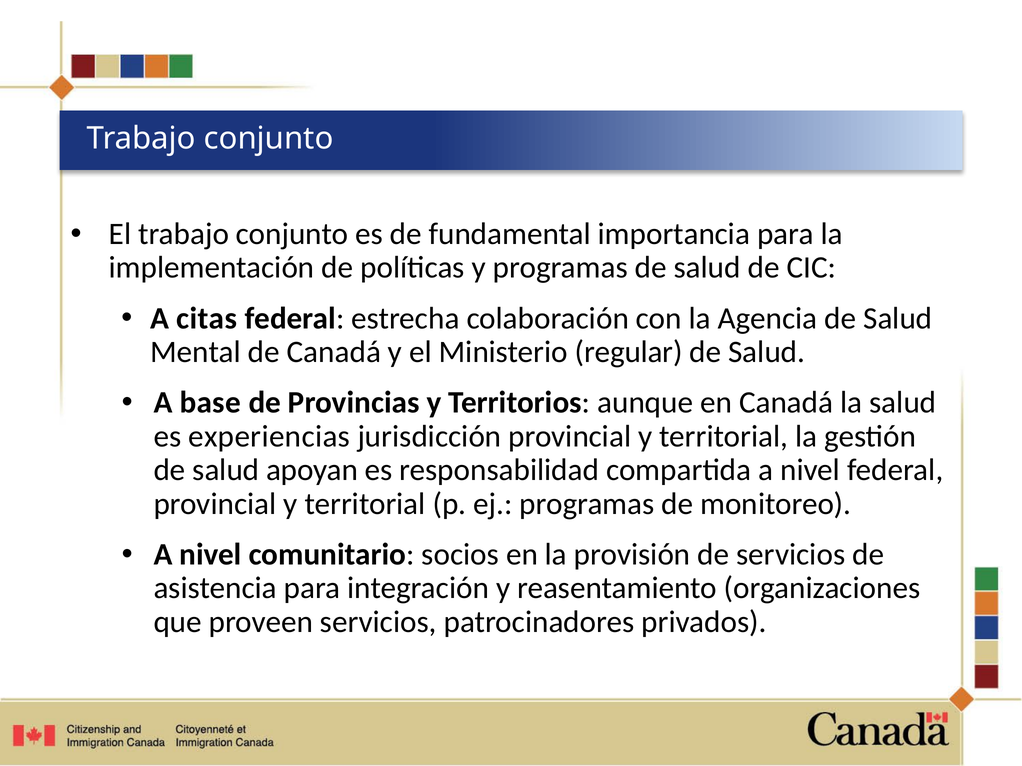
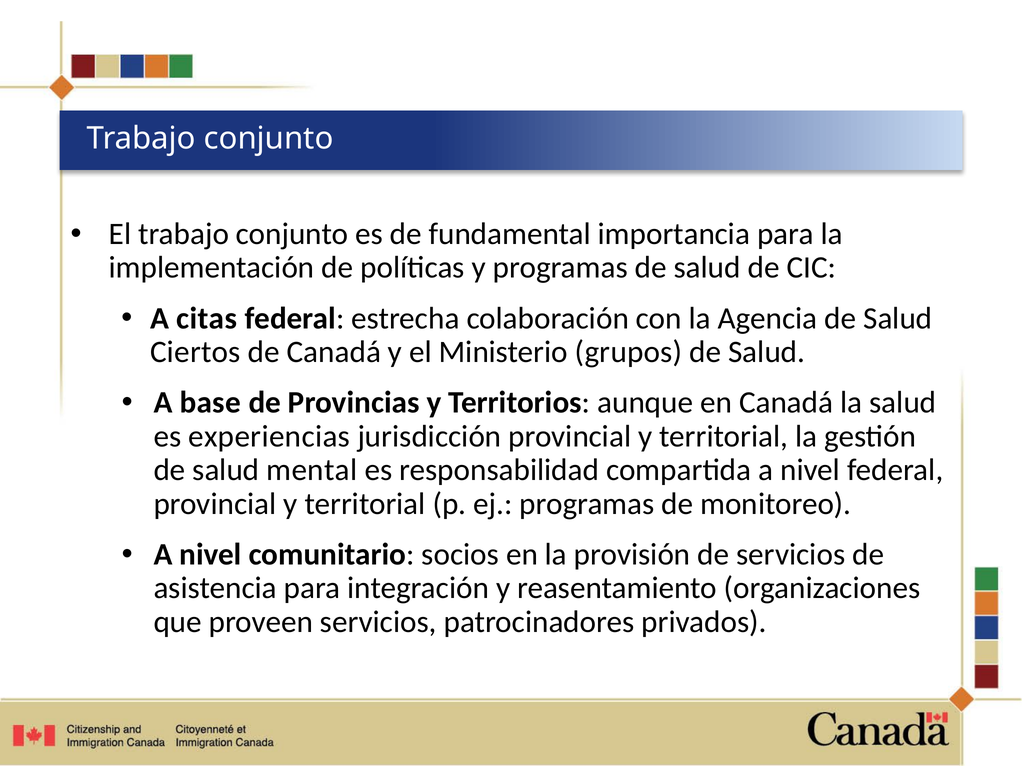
Mental: Mental -> Ciertos (195, 352)
regular: regular -> grupos (629, 352)
apoyan: apoyan -> mental (312, 470)
